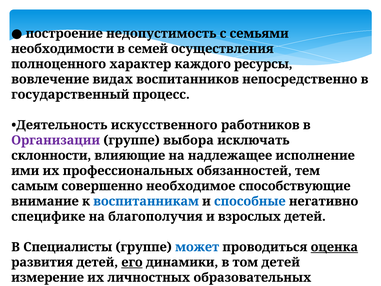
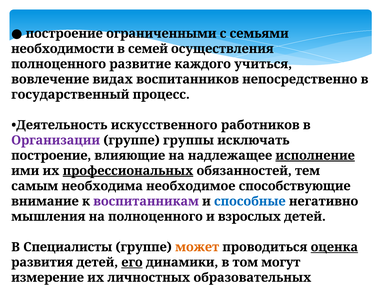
недопустимость: недопустимость -> ограниченными (161, 33)
характер: характер -> развитие (140, 64)
ресурсы: ресурсы -> учиться (263, 64)
выбора: выбора -> группы (188, 140)
склонности: склонности -> построение (51, 155)
исполнение underline: none -> present (315, 155)
профессиональных underline: none -> present (128, 171)
совершенно: совершенно -> необходима (102, 186)
воспитанникам colour: blue -> purple (146, 201)
специфике: специфике -> мышления (48, 216)
на благополучия: благополучия -> полноценного (155, 216)
может colour: blue -> orange (197, 247)
том детей: детей -> могут (281, 262)
